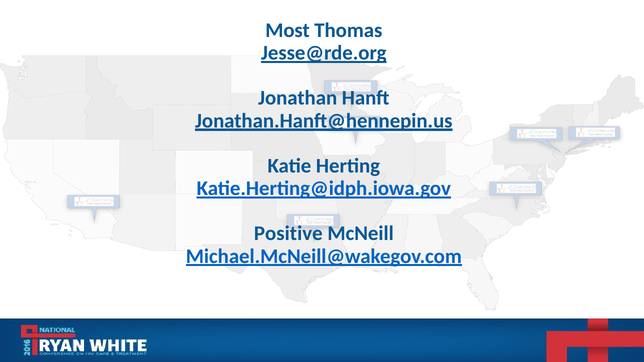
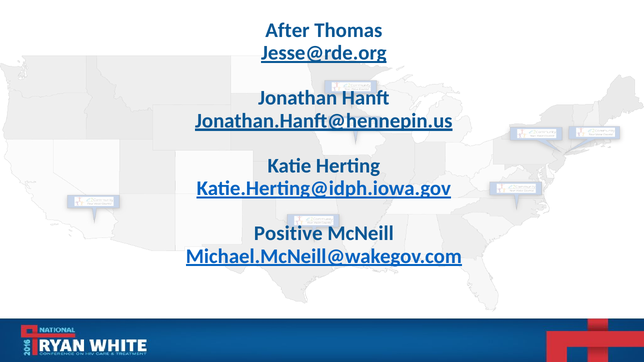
Most: Most -> After (287, 30)
